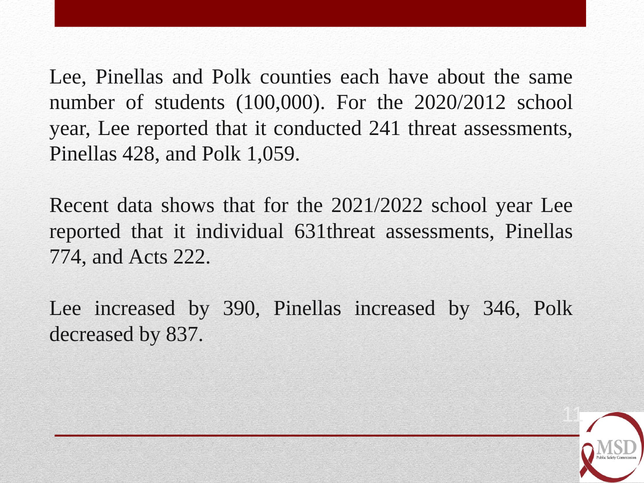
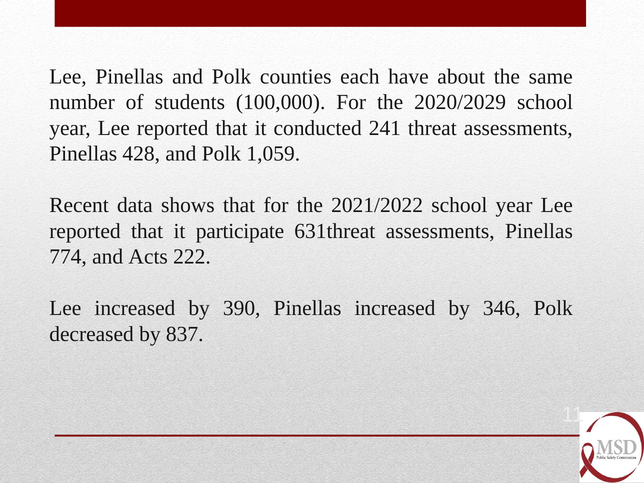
2020/2012: 2020/2012 -> 2020/2029 (460, 102)
individual: individual -> participate (240, 231)
